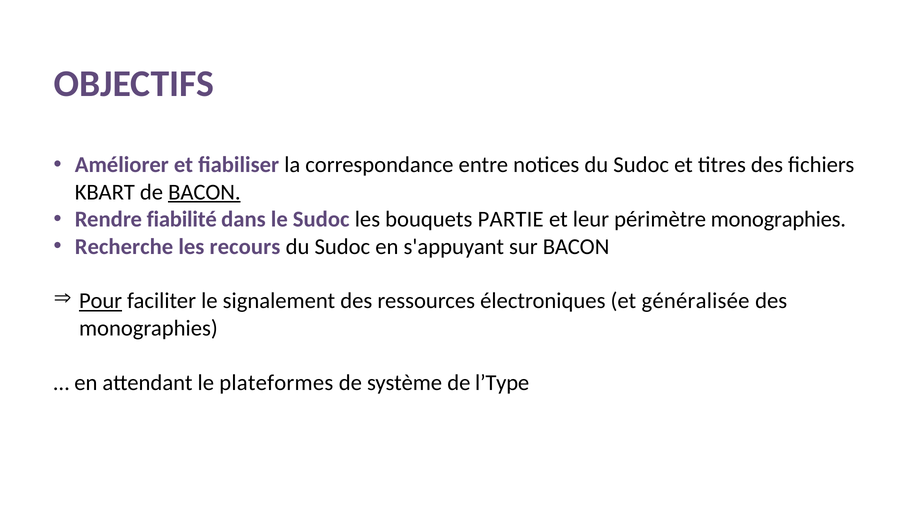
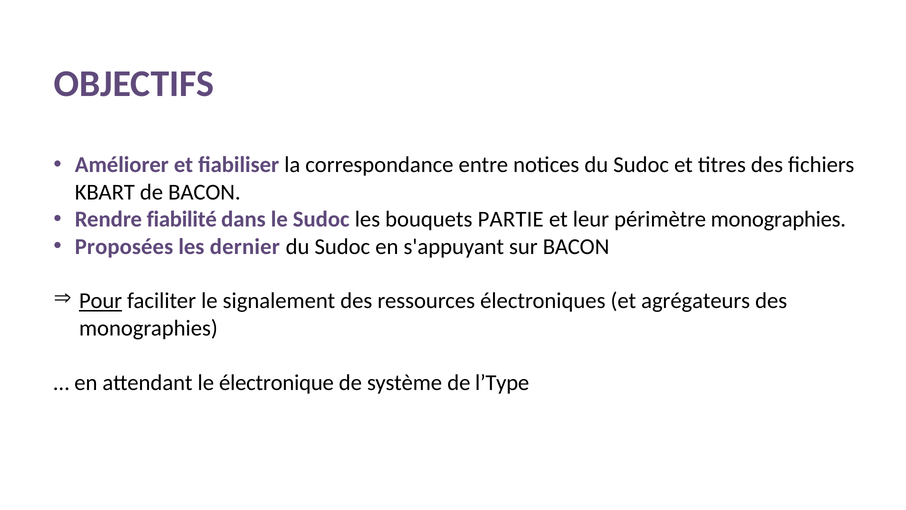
BACON underline: present -> none (204, 192)
Recherche: Recherche -> Proposées (124, 246)
recours: recours -> dernier (245, 246)
généralisée: généralisée -> agrégateurs (696, 301)
plateformes: plateformes -> électronique (276, 382)
